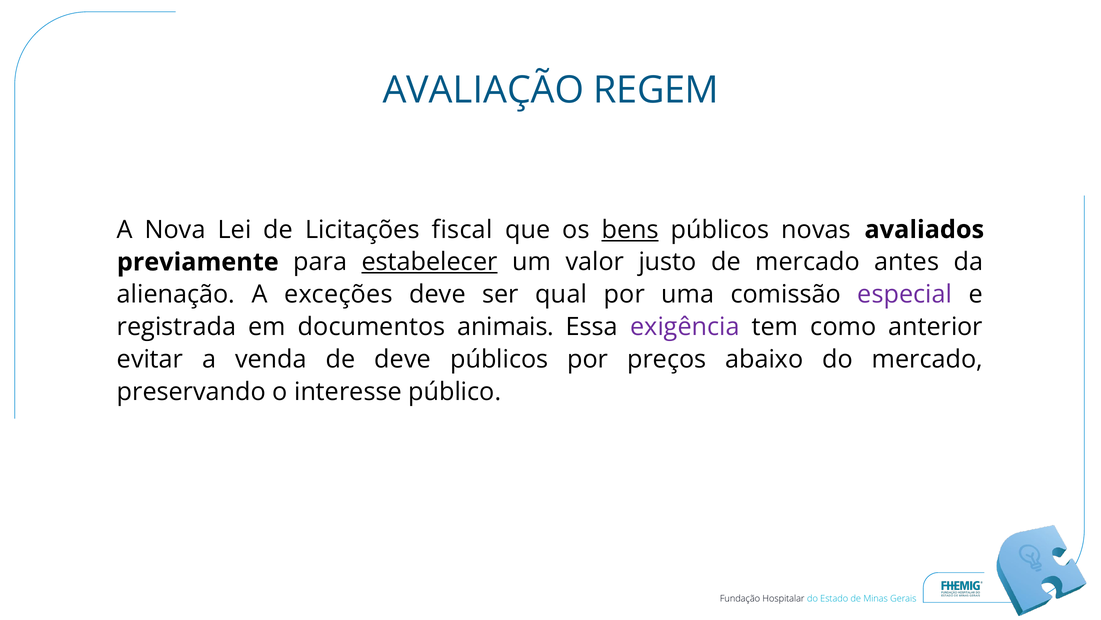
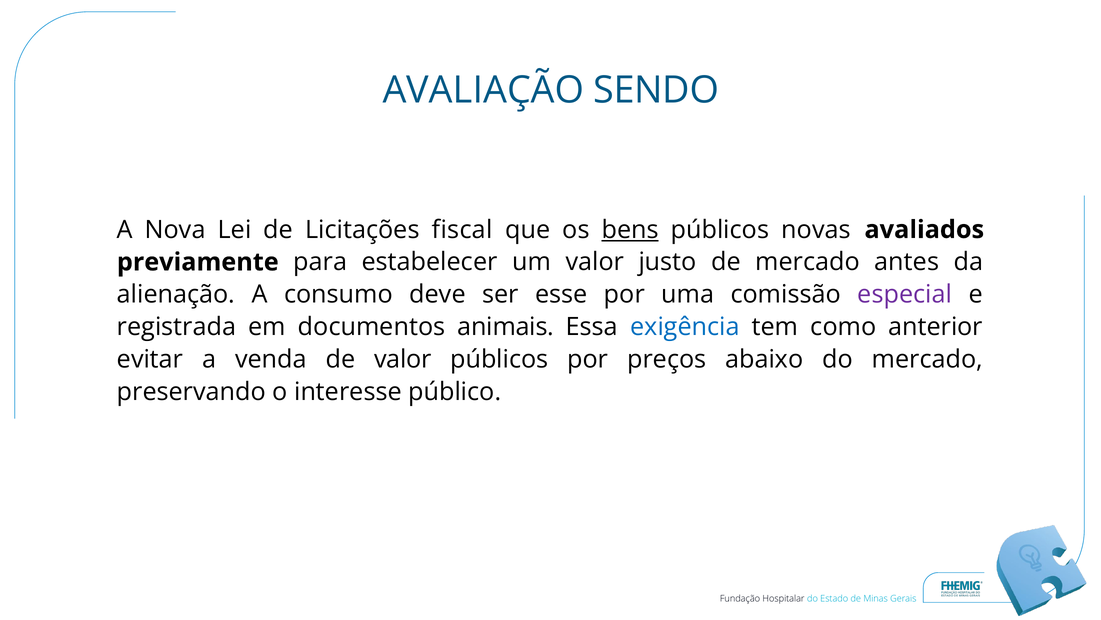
REGEM: REGEM -> SENDO (656, 90)
estabelecer underline: present -> none (430, 262)
exceções: exceções -> consumo (338, 294)
qual: qual -> esse (561, 294)
exigência colour: purple -> blue (685, 327)
de deve: deve -> valor (403, 359)
